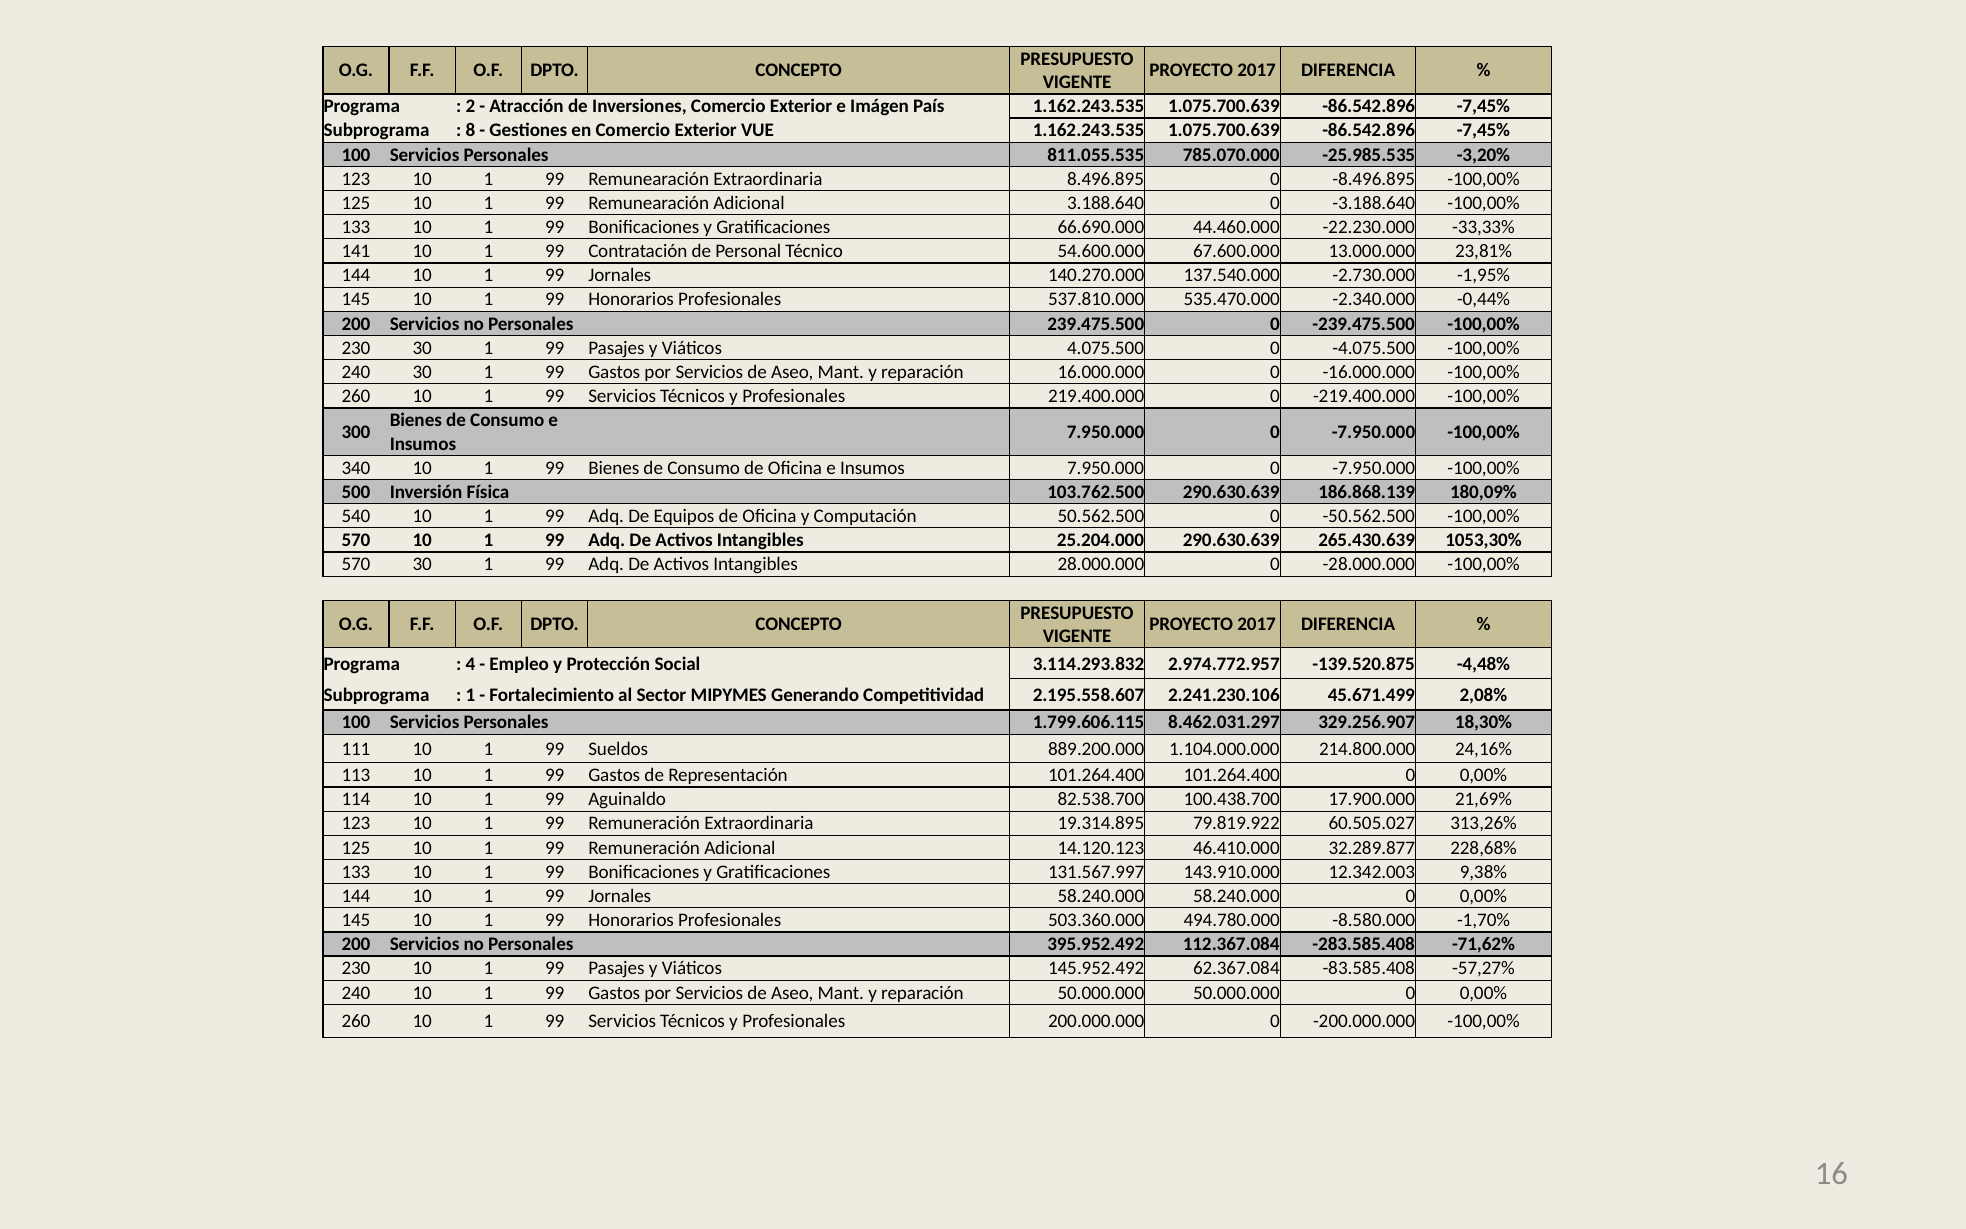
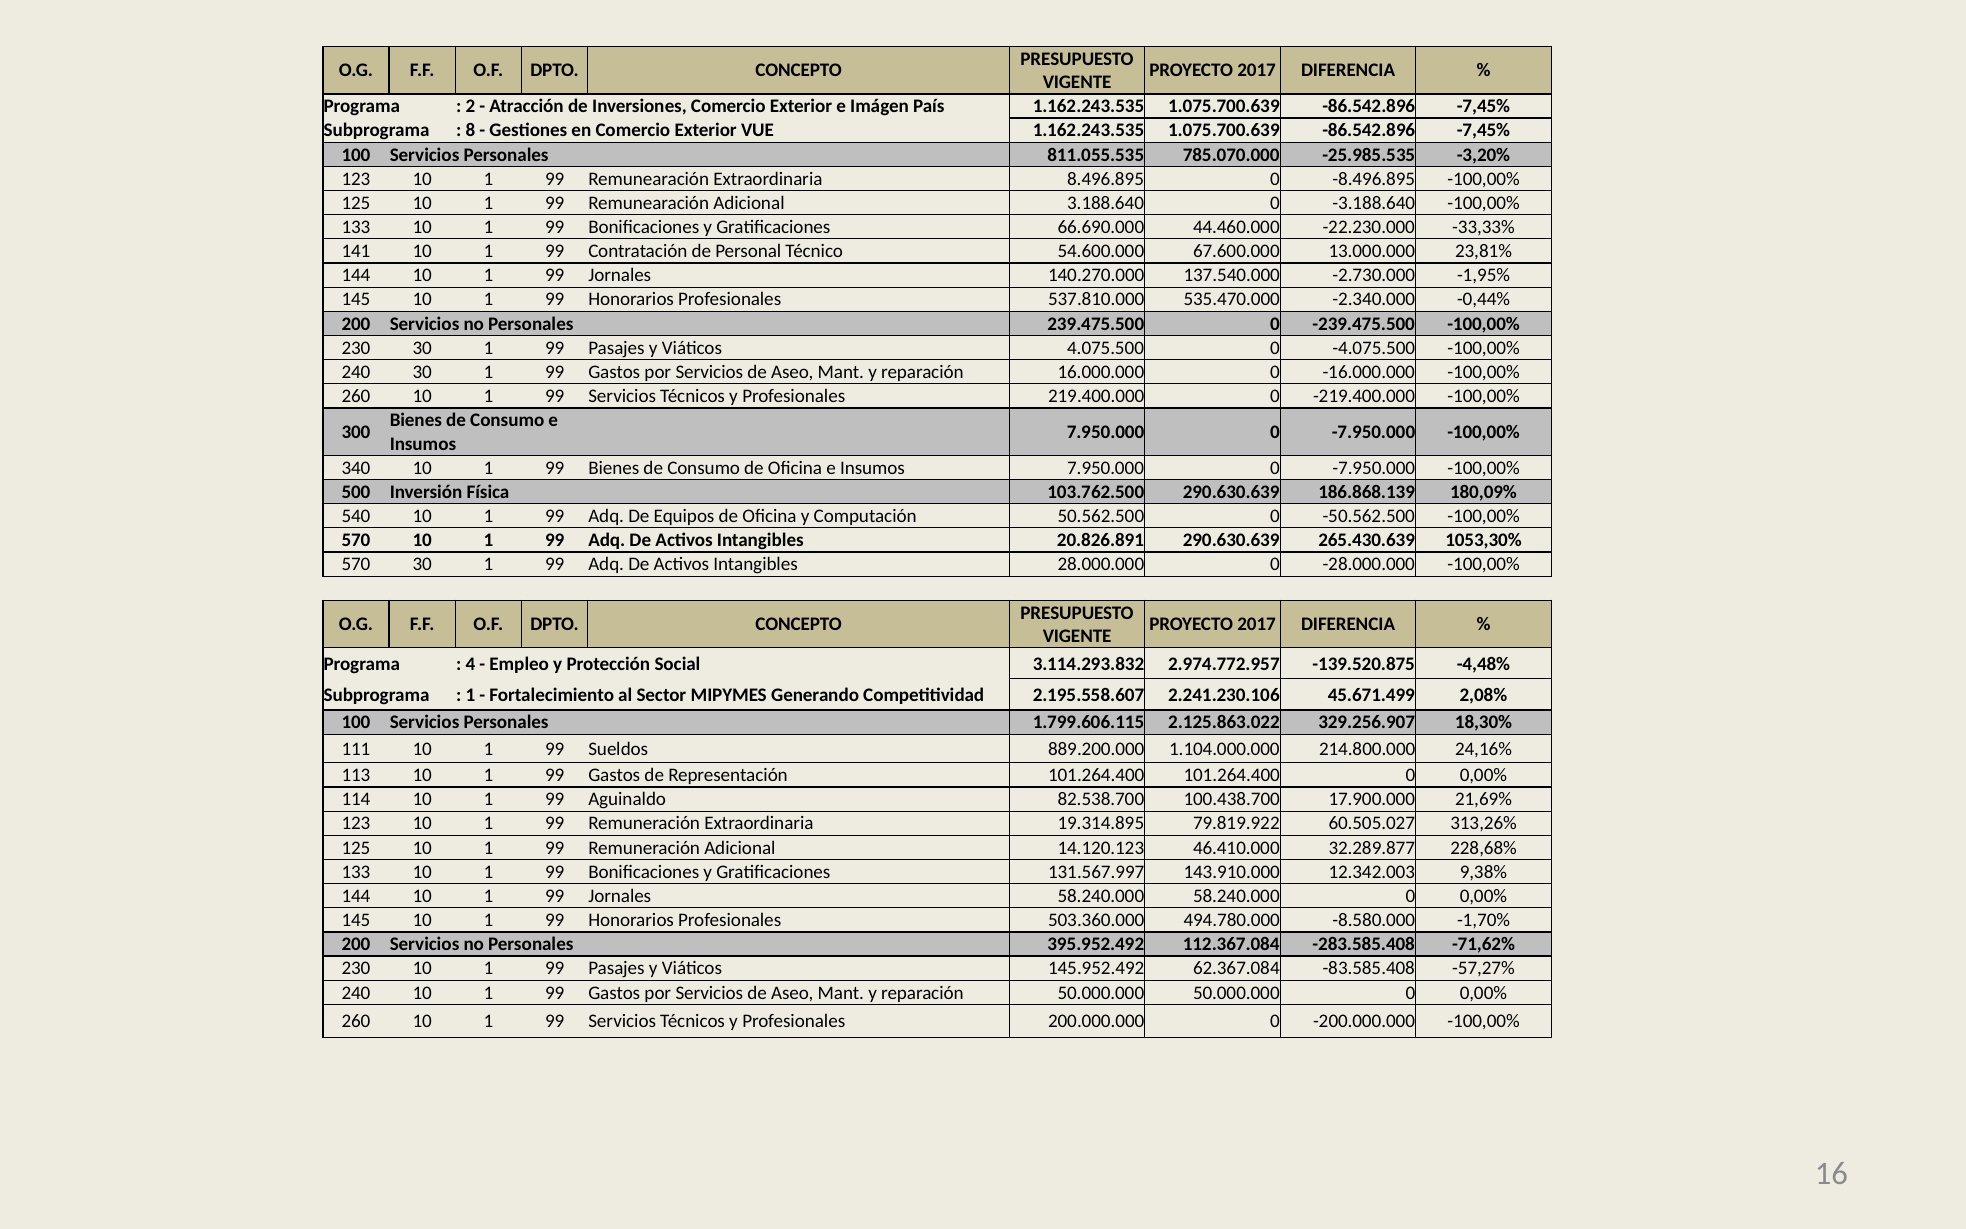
25.204.000: 25.204.000 -> 20.826.891 (1100, 540)
8.462.031.297: 8.462.031.297 -> 2.125.863.022 (1224, 722)
